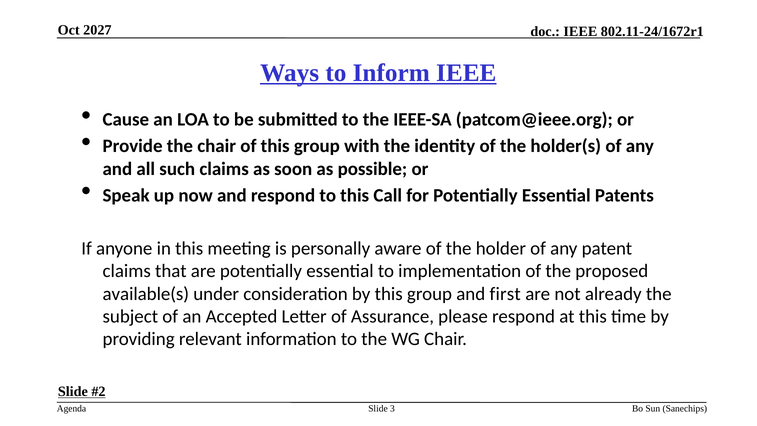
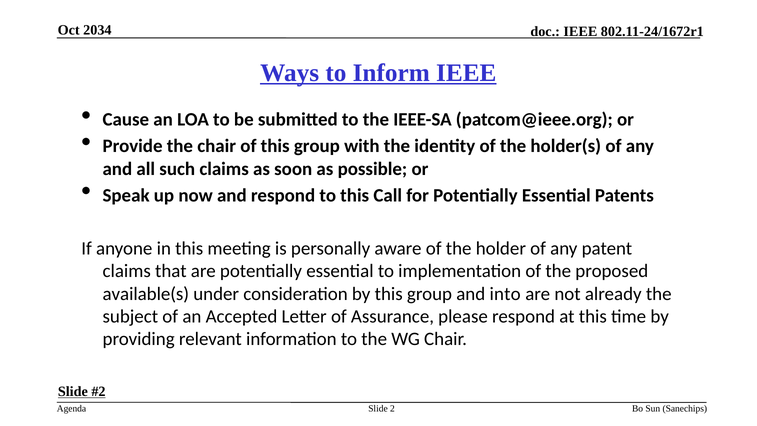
2027: 2027 -> 2034 (97, 30)
first: first -> into (505, 294)
3: 3 -> 2 (392, 408)
